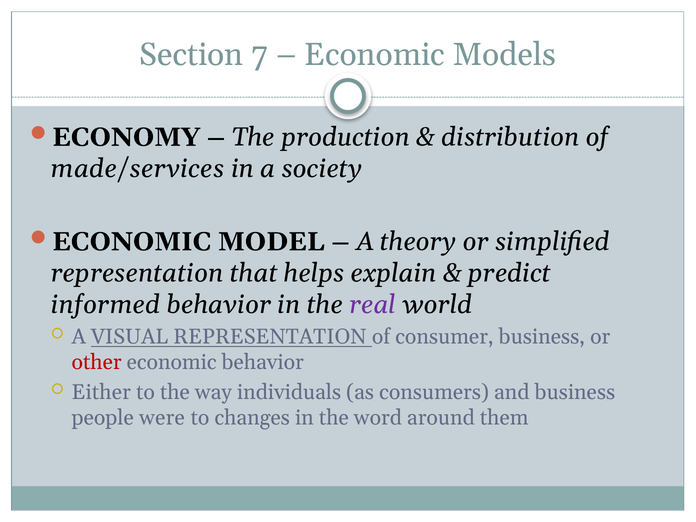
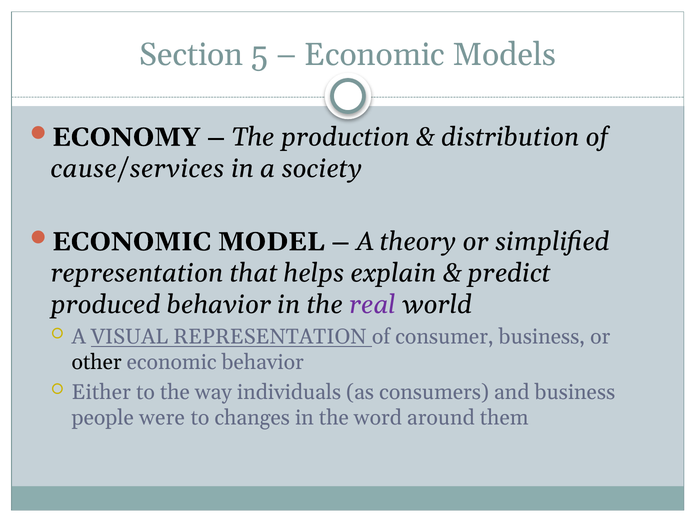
7: 7 -> 5 (260, 55)
made/services: made/services -> cause/services (138, 169)
informed: informed -> produced (106, 304)
other colour: red -> black (97, 362)
